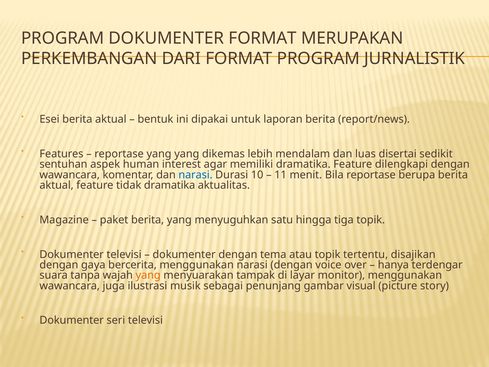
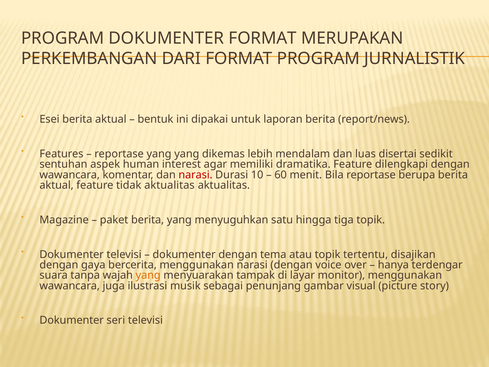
narasi colour: blue -> red (196, 175)
11: 11 -> 60 (281, 175)
tidak dramatika: dramatika -> aktualitas (169, 185)
